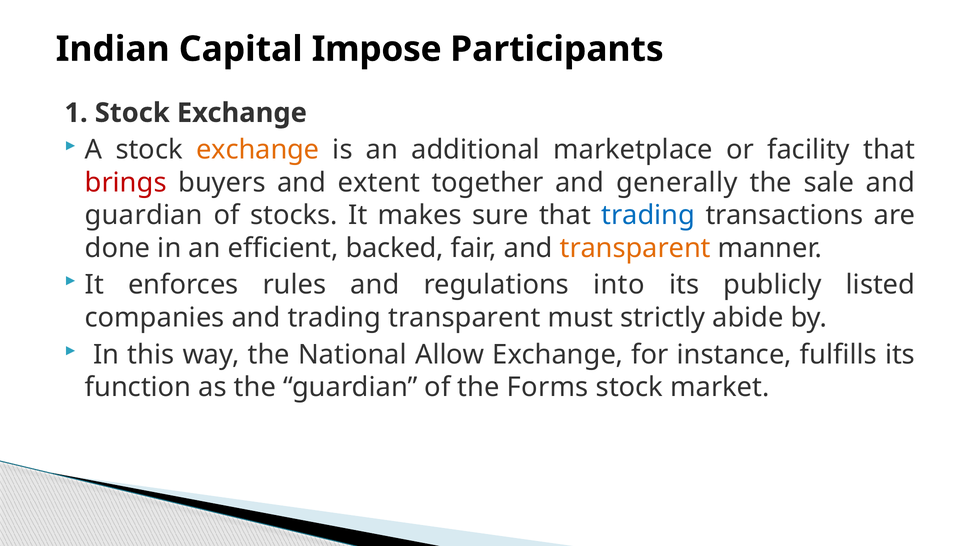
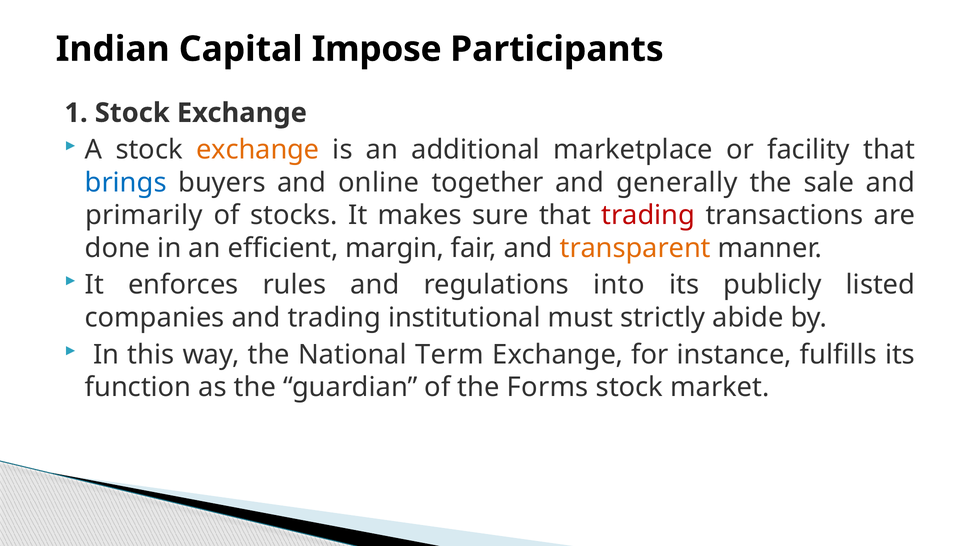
brings colour: red -> blue (126, 183)
extent: extent -> online (379, 183)
guardian: guardian -> primarily (144, 215)
trading colour: blue -> red (648, 215)
backed: backed -> margin (395, 248)
trading transparent: transparent -> institutional (464, 318)
Allow: Allow -> Term (450, 355)
